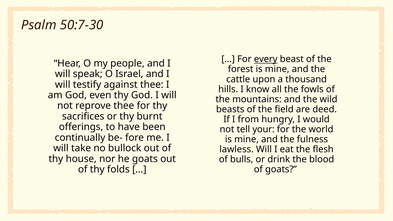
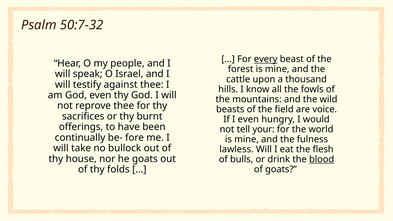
50:7-30: 50:7-30 -> 50:7-32 (82, 25)
deed: deed -> voice (325, 109)
I from: from -> even (248, 119)
blood underline: none -> present (322, 159)
